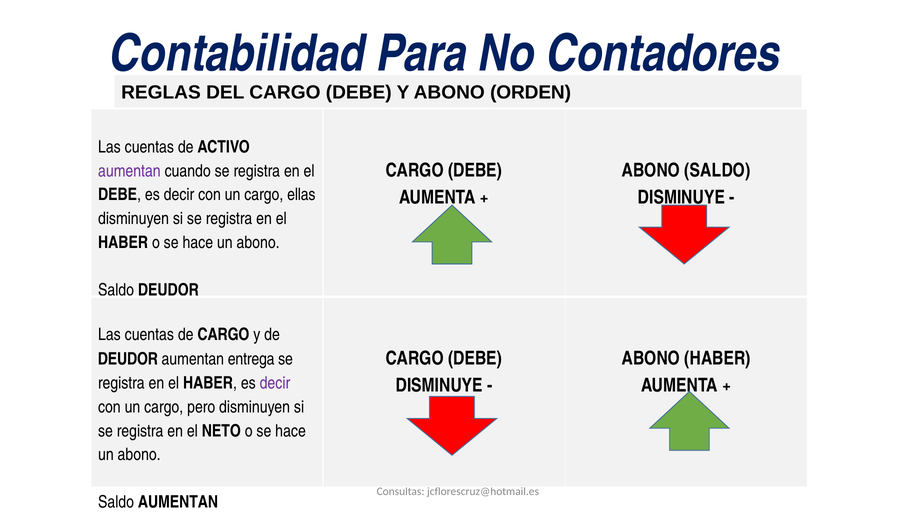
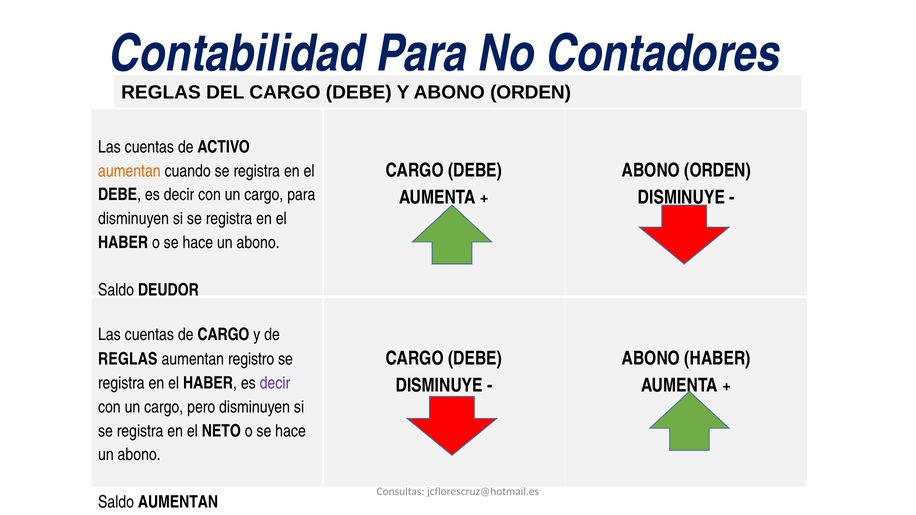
SALDO: SALDO -> ORDEN (718, 171)
aumentan colour: purple -> orange (129, 171)
cargo ellas: ellas -> para (301, 195)
DEUDOR: DEUDOR -> REGLAS (128, 359)
entrega: entrega -> registro (251, 359)
